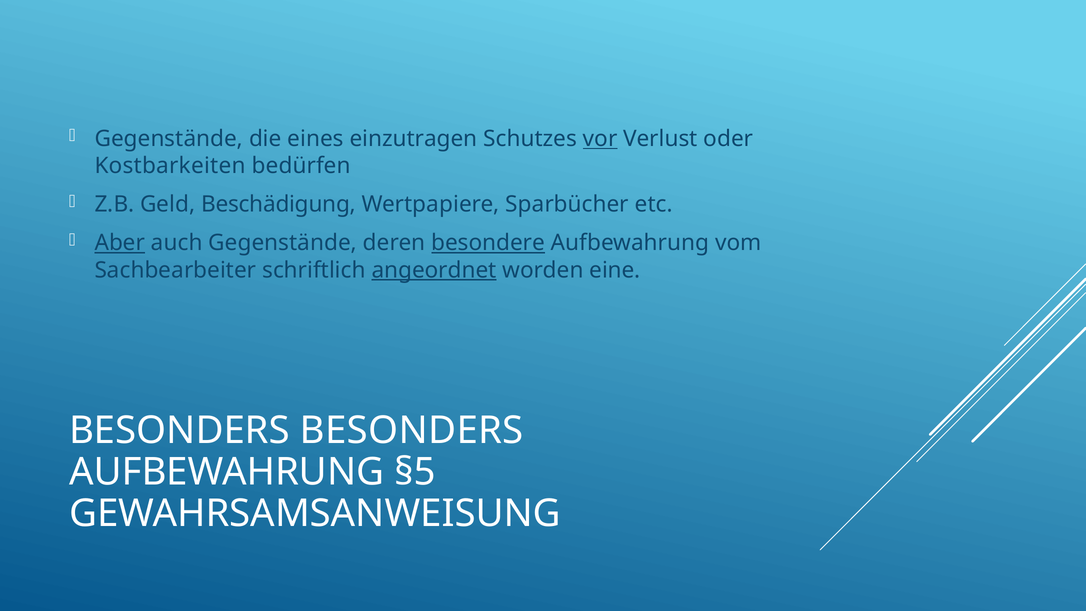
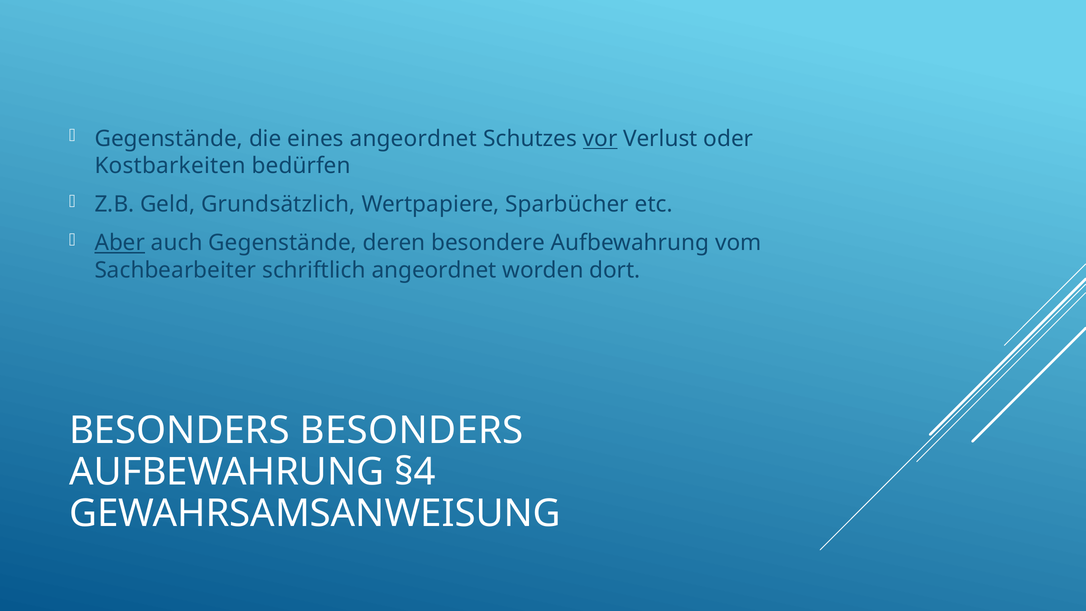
eines einzutragen: einzutragen -> angeordnet (413, 139)
Beschädigung: Beschädigung -> Grundsätzlich (278, 204)
besondere underline: present -> none (488, 243)
angeordnet underline: present -> none (434, 270)
eine: eine -> dort (615, 270)
§5: §5 -> §4 (415, 472)
